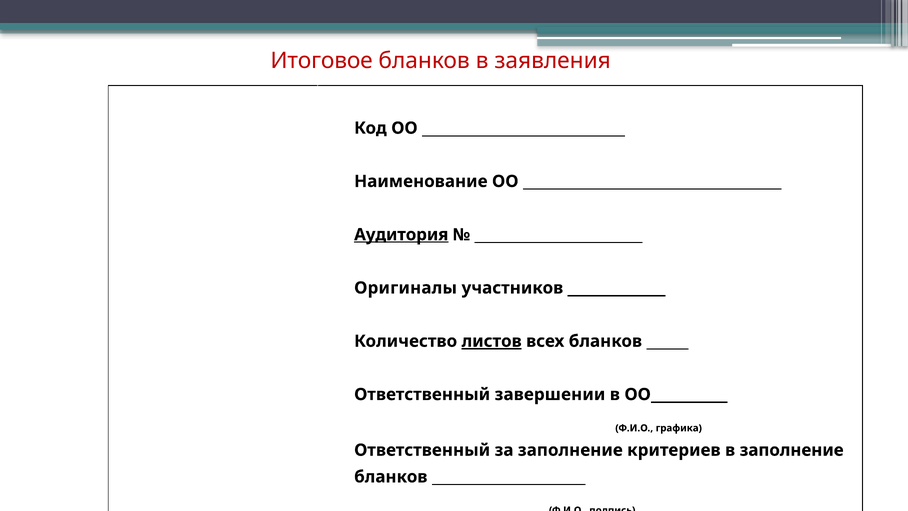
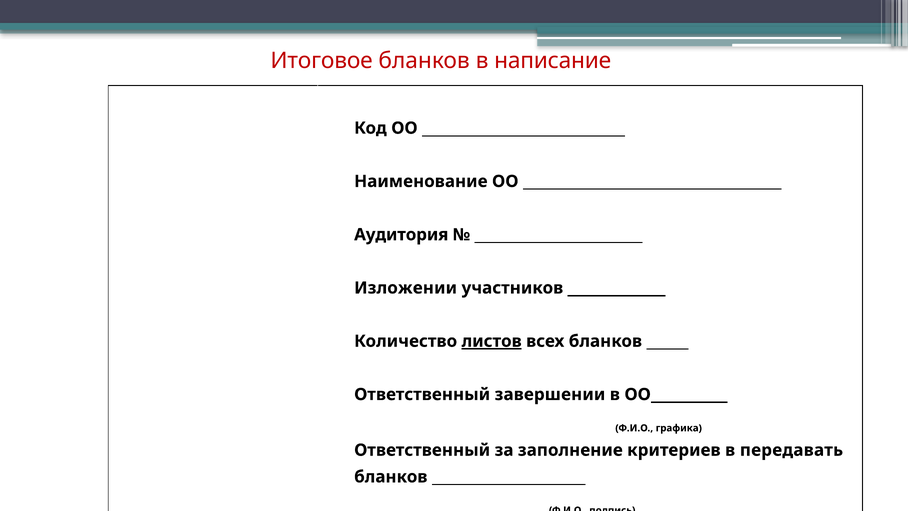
заявления: заявления -> написание (553, 61)
Аудитория underline: present -> none (401, 235)
Оригиналы: Оригиналы -> Изложении (406, 288)
в заполнение: заполнение -> передавать (791, 450)
